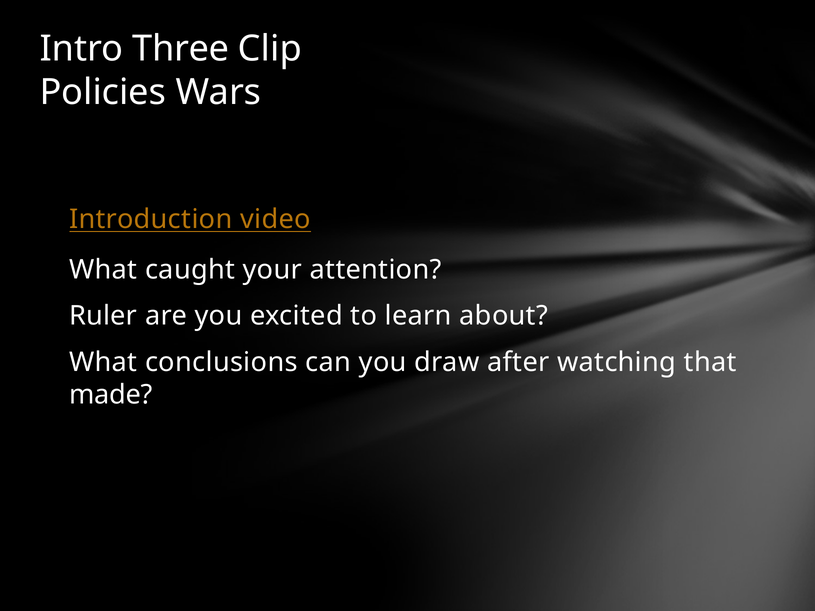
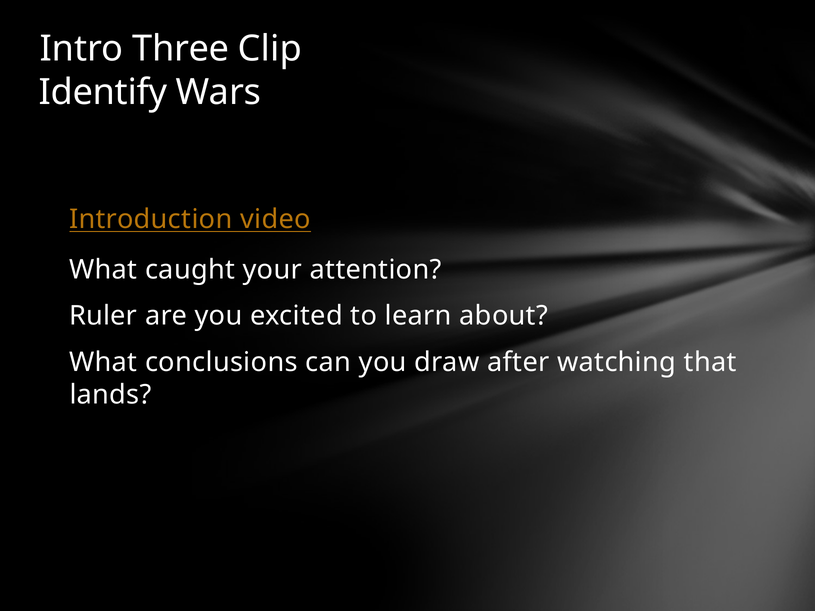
Policies: Policies -> Identify (103, 92)
made: made -> lands (111, 395)
